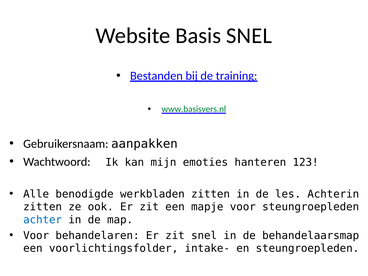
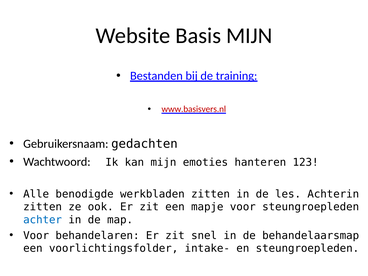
Basis SNEL: SNEL -> MIJN (249, 36)
www.basisvers.nl colour: green -> red (194, 109)
aanpakken: aanpakken -> gedachten (144, 144)
